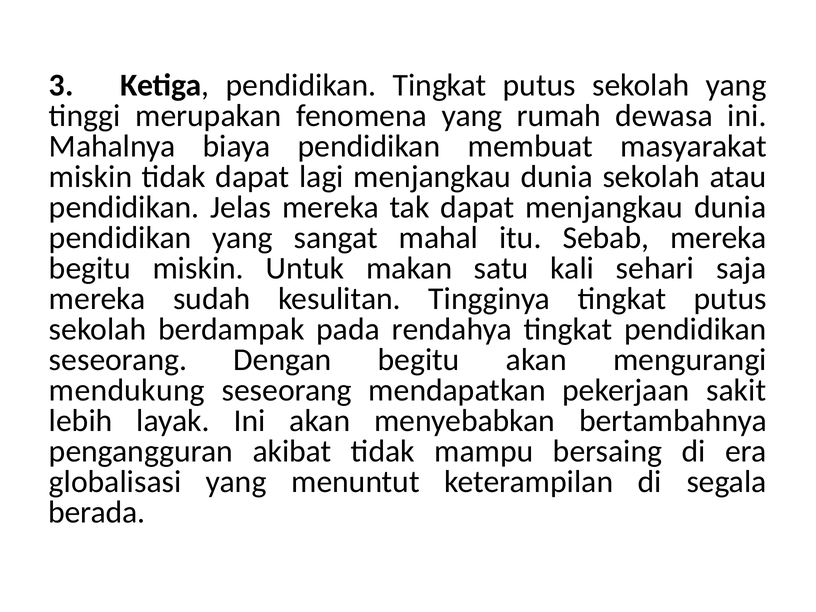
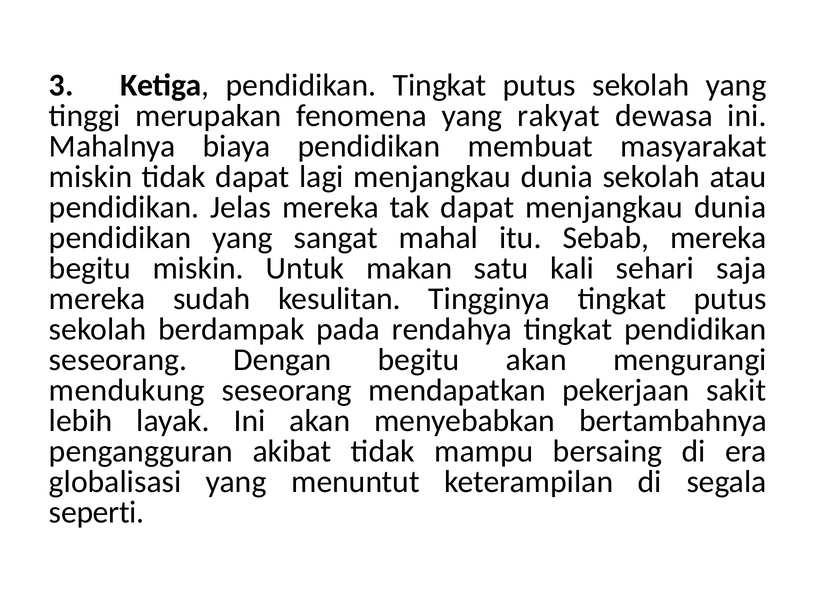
rumah: rumah -> rakyat (559, 116)
berada: berada -> seperti (97, 512)
